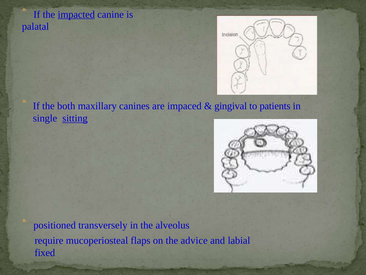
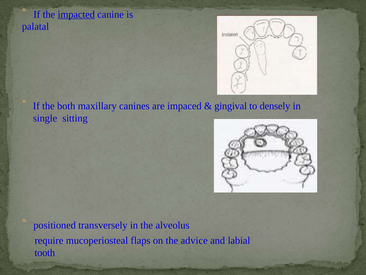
patients: patients -> densely (275, 106)
sitting underline: present -> none (75, 118)
fixed: fixed -> tooth (45, 252)
